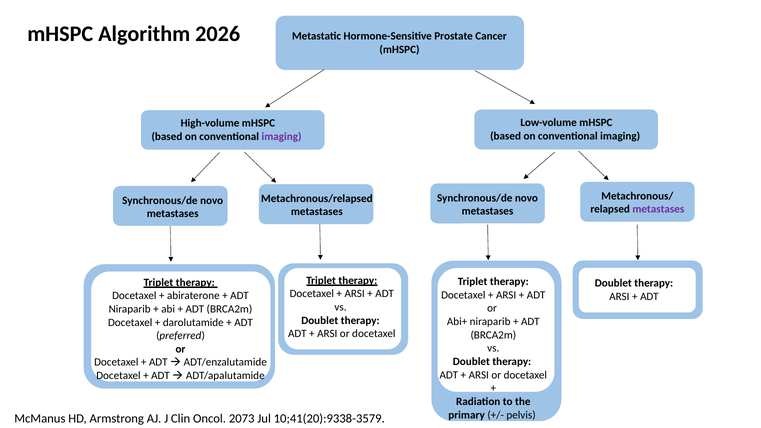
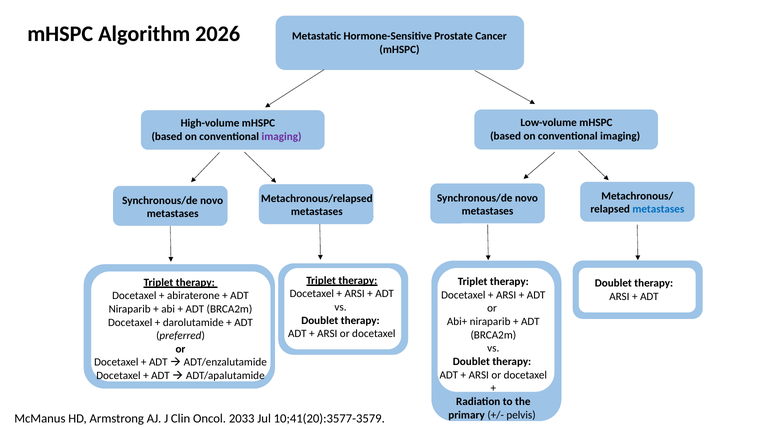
metastases colour: purple -> blue (658, 209)
2073: 2073 -> 2033 (242, 419)
10;41(20):9338-3579: 10;41(20):9338-3579 -> 10;41(20):3577-3579 (329, 419)
